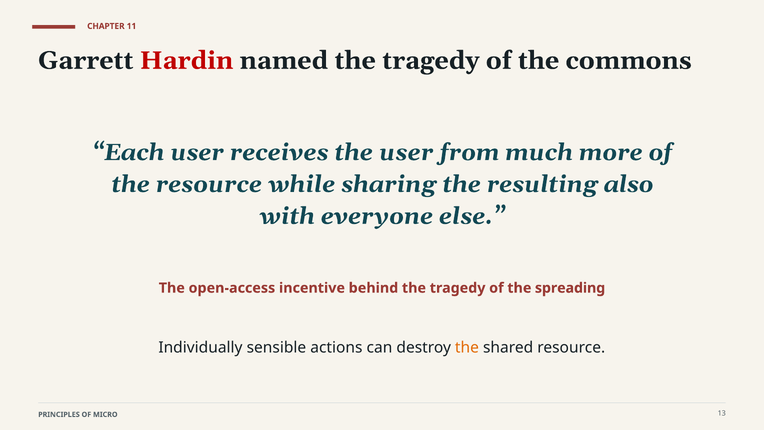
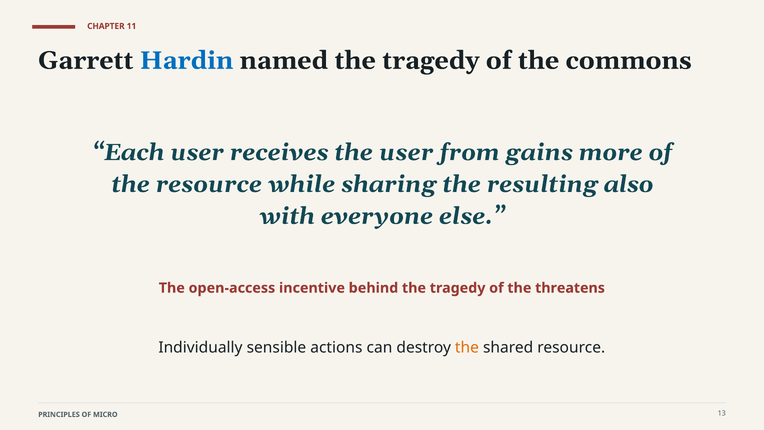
Hardin colour: red -> blue (187, 60)
much: much -> gains (539, 152)
spreading: spreading -> threatens (570, 288)
